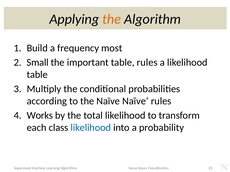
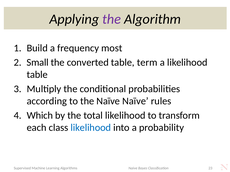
the colour: orange -> purple (112, 19)
important: important -> converted (88, 63)
table rules: rules -> term (147, 63)
Works: Works -> Which (40, 116)
